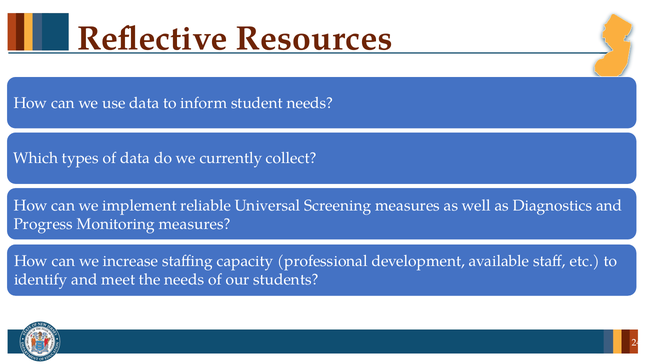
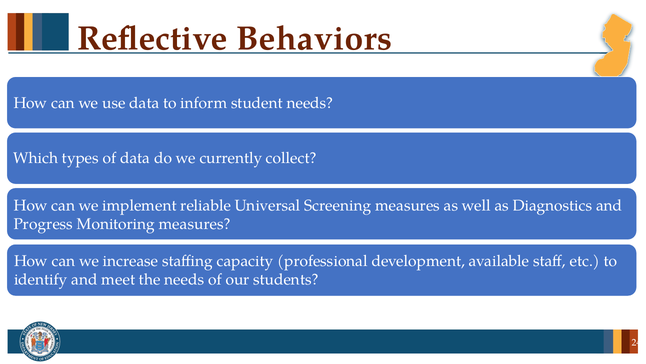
Resources: Resources -> Behaviors (314, 39)
